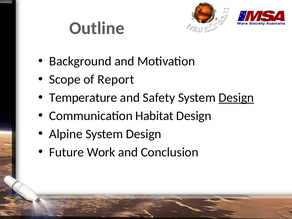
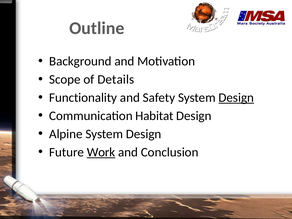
Report: Report -> Details (116, 79)
Temperature: Temperature -> Functionality (83, 98)
Work underline: none -> present (101, 152)
